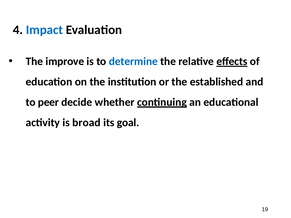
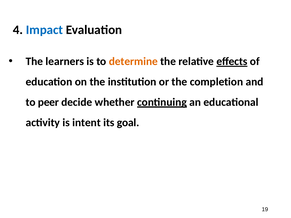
improve: improve -> learners (65, 62)
determine colour: blue -> orange (133, 62)
established: established -> completion (216, 82)
broad: broad -> intent (87, 123)
